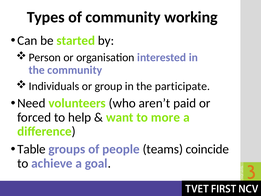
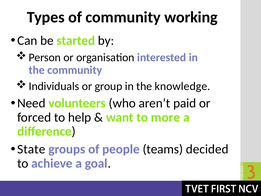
participate: participate -> knowledge (182, 86)
Table: Table -> State (31, 149)
coincide: coincide -> decided (207, 149)
